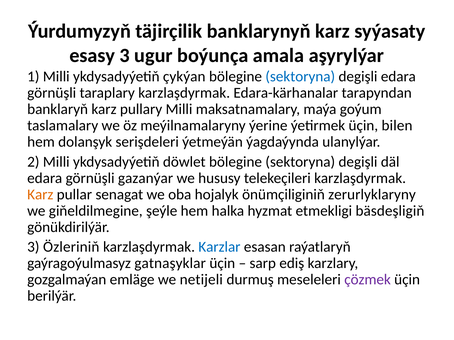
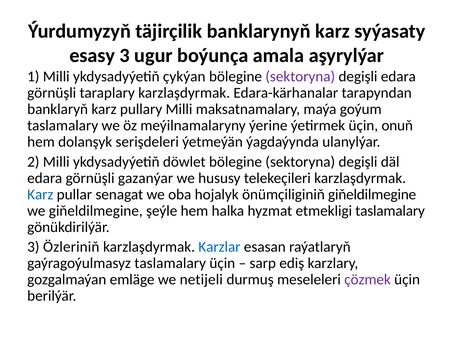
sektoryna colour: blue -> purple (300, 77)
bilen: bilen -> onuň (397, 126)
Karz colour: orange -> blue (40, 195)
önümçiliginiň zerurlyklaryny: zerurlyklaryny -> giňeldilmegine (372, 195)
etmekligi bäsdeşligiň: bäsdeşligiň -> taslamalary (390, 211)
gaýragoýulmasyz gatnaşyklar: gatnaşyklar -> taslamalary (170, 264)
